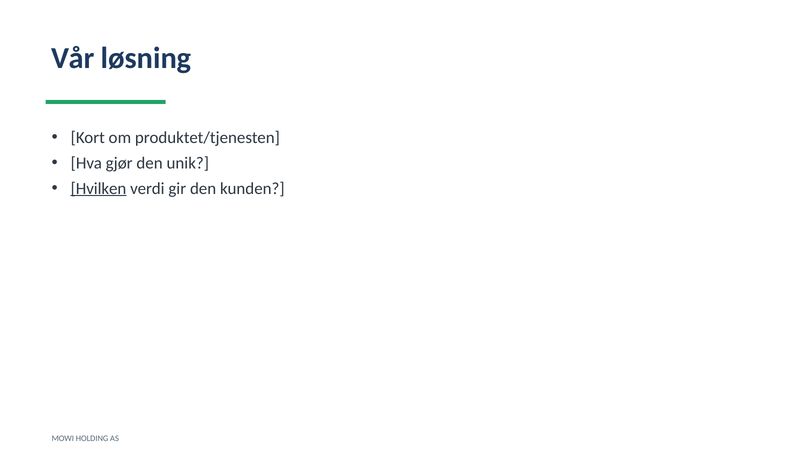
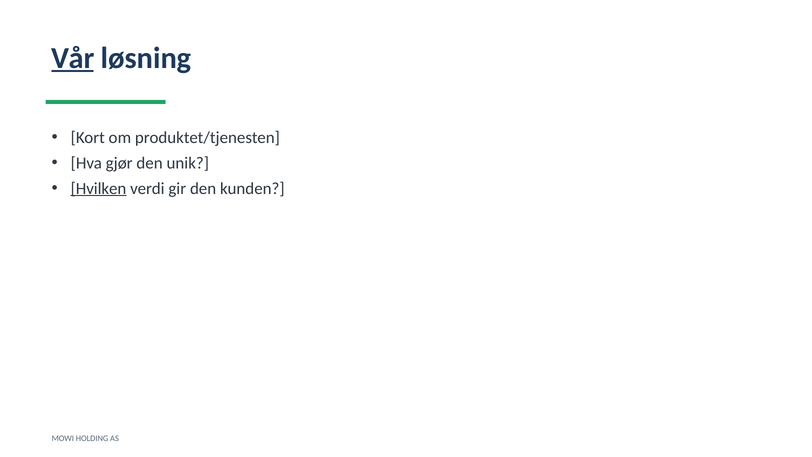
Vår underline: none -> present (73, 58)
